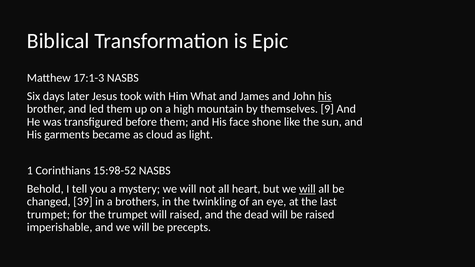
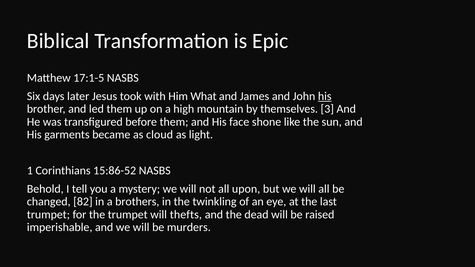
17:1-3: 17:1-3 -> 17:1-5 (89, 78)
9: 9 -> 3 (327, 109)
15:98-52: 15:98-52 -> 15:86-52 (115, 171)
heart: heart -> upon (246, 189)
will underline: present -> none (307, 189)
39: 39 -> 82 (83, 202)
will raised: raised -> thefts (186, 215)
precepts: precepts -> murders (189, 227)
